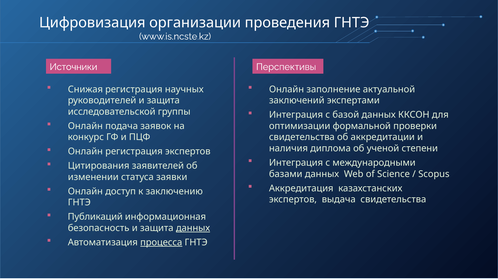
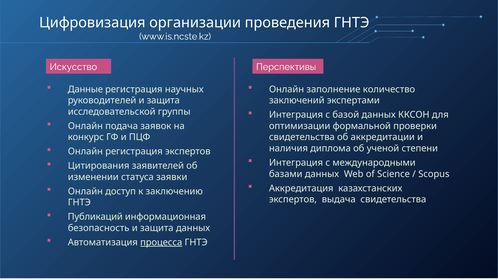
Источники: Источники -> Искусство (73, 67)
Снижая: Снижая -> Данные (85, 89)
актуальной: актуальной -> количество (389, 89)
данных underline: present -> none (193, 228)
